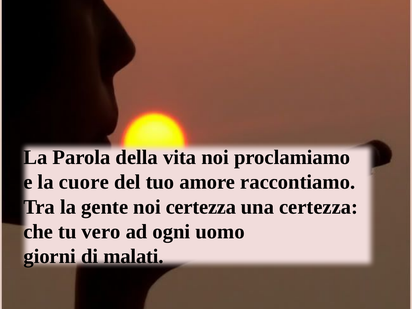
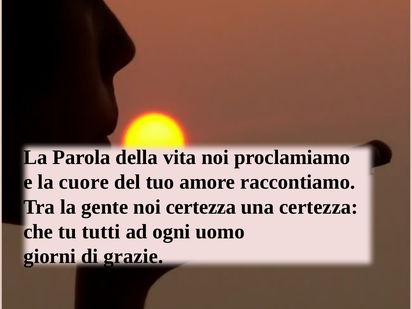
vero: vero -> tutti (101, 232)
malati: malati -> grazie (133, 256)
